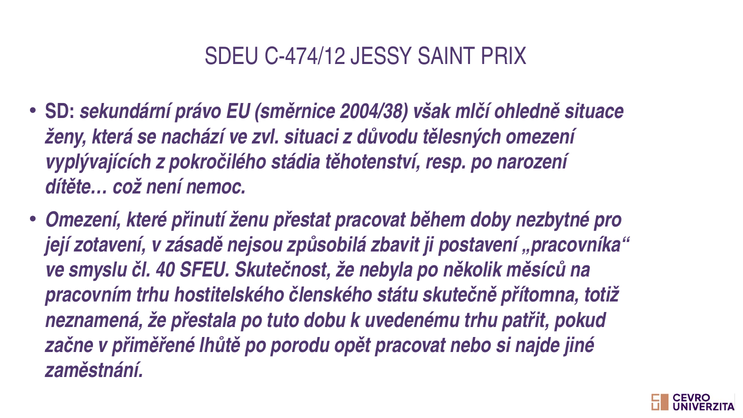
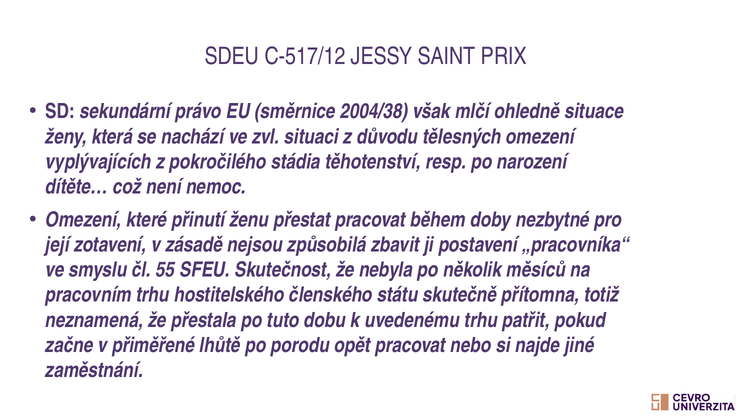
C‑474/12: C‑474/12 -> C‑517/12 (305, 57)
40: 40 -> 55 (165, 270)
